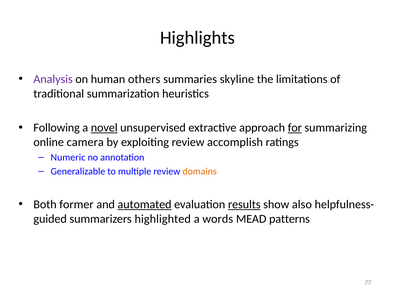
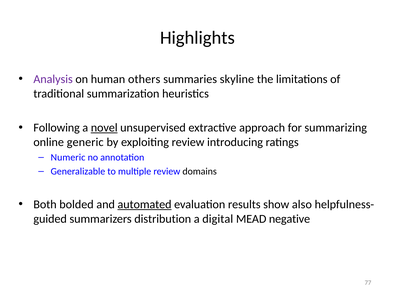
for underline: present -> none (295, 128)
camera: camera -> generic (85, 142)
accomplish: accomplish -> introducing (235, 142)
domains colour: orange -> black (200, 172)
former: former -> bolded (76, 205)
results underline: present -> none (244, 205)
highlighted: highlighted -> distribution (163, 219)
words: words -> digital (218, 219)
patterns: patterns -> negative (289, 219)
